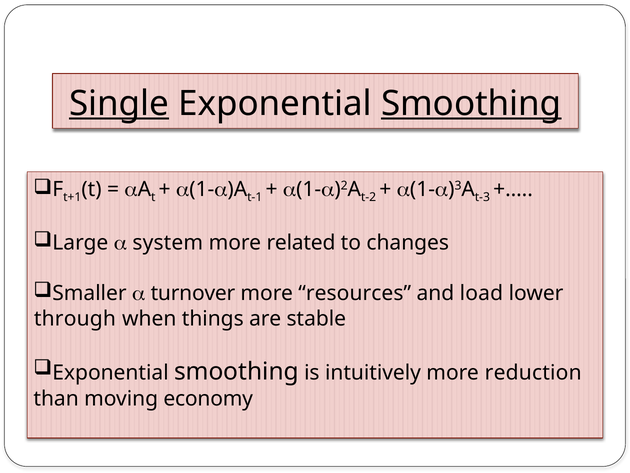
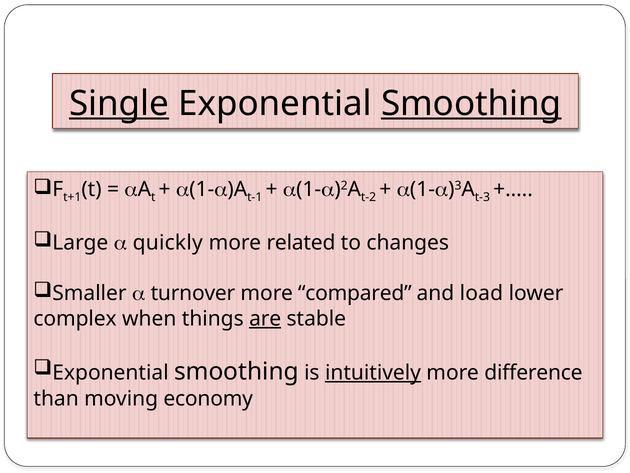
system: system -> quickly (168, 243)
resources: resources -> compared (355, 293)
through: through -> complex (75, 318)
are underline: none -> present (265, 318)
intuitively underline: none -> present (373, 372)
reduction: reduction -> difference (533, 372)
